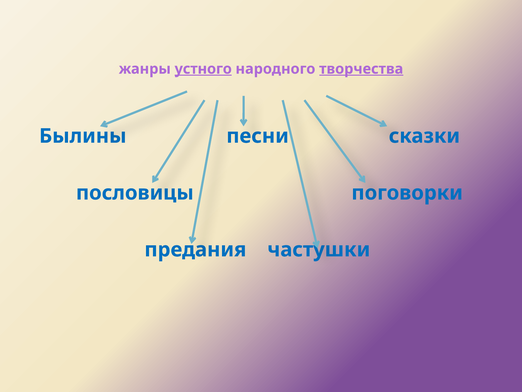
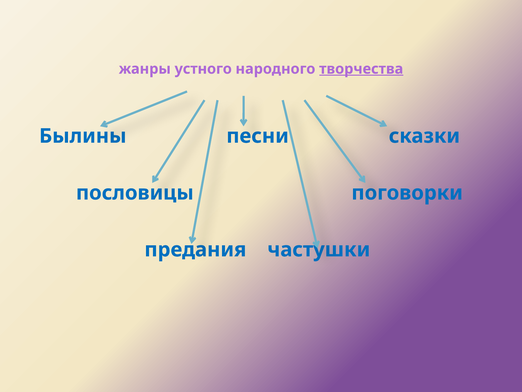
устного underline: present -> none (203, 69)
